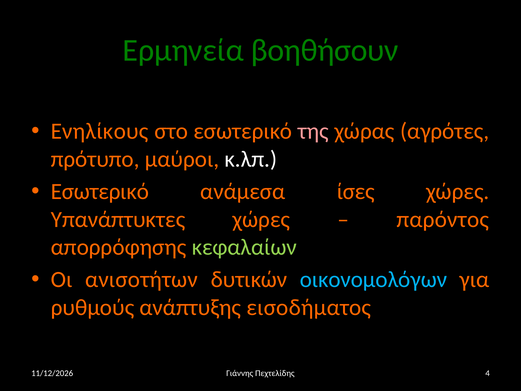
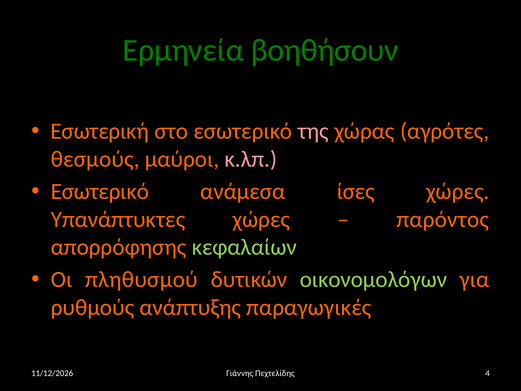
Ενηλίκους: Ενηλίκους -> Εσωτερική (100, 131)
πρότυπο: πρότυπο -> θεσμούς (95, 159)
κ.λπ colour: white -> pink (251, 159)
ανισοτήτων: ανισοτήτων -> πληθυσμού (141, 280)
οικονομολόγων colour: light blue -> light green (373, 280)
εισοδήματος: εισοδήματος -> παραγωγικές (309, 307)
